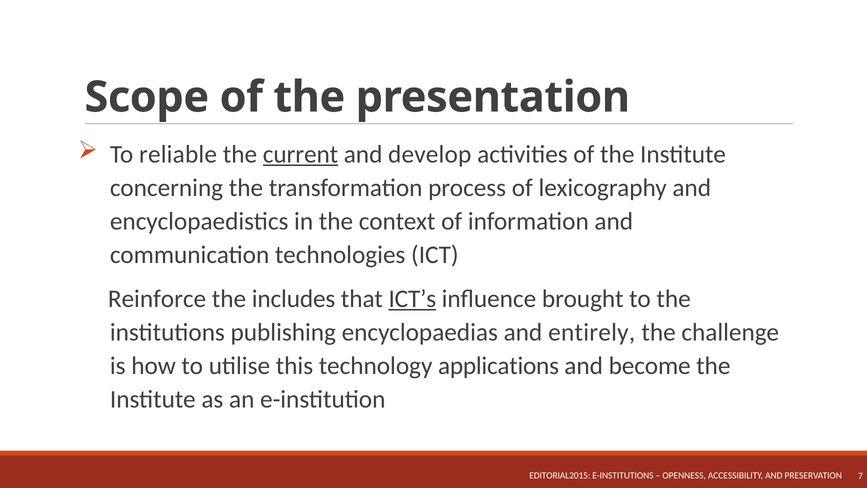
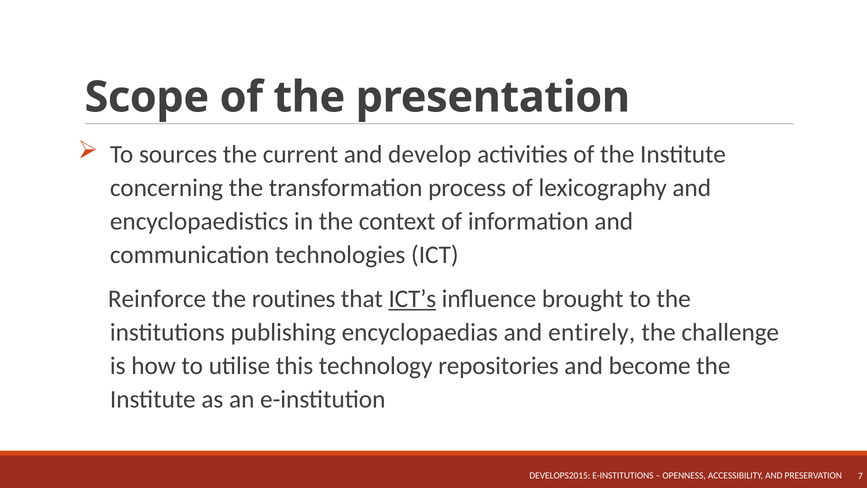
reliable: reliable -> sources (178, 154)
current underline: present -> none (300, 154)
includes: includes -> routines (294, 299)
applications: applications -> repositories (498, 366)
EDITORIAL2015: EDITORIAL2015 -> DEVELOPS2015 (560, 475)
